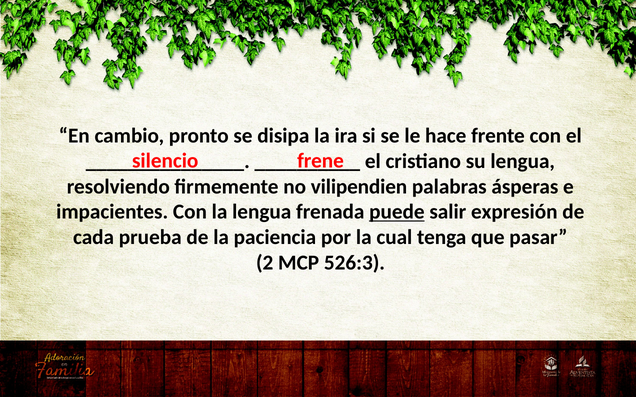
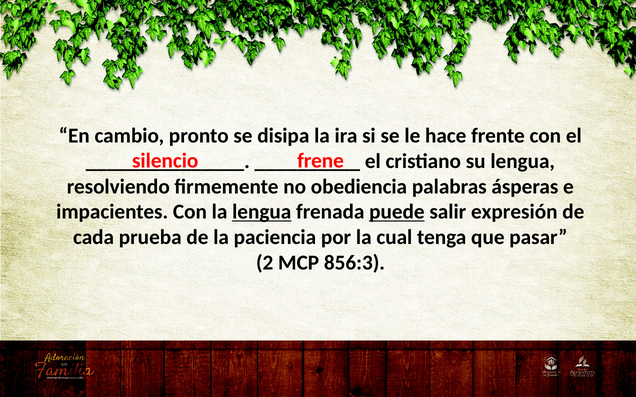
vilipendien: vilipendien -> obediencia (359, 187)
lengua underline: none -> present (262, 212)
526:3: 526:3 -> 856:3 (354, 263)
